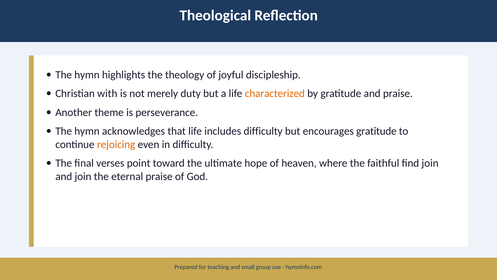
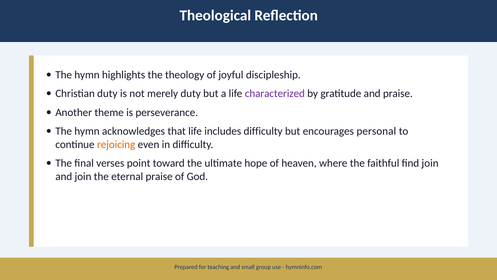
Christian with: with -> duty (107, 93)
characterized colour: orange -> purple (275, 93)
encourages gratitude: gratitude -> personal (376, 131)
